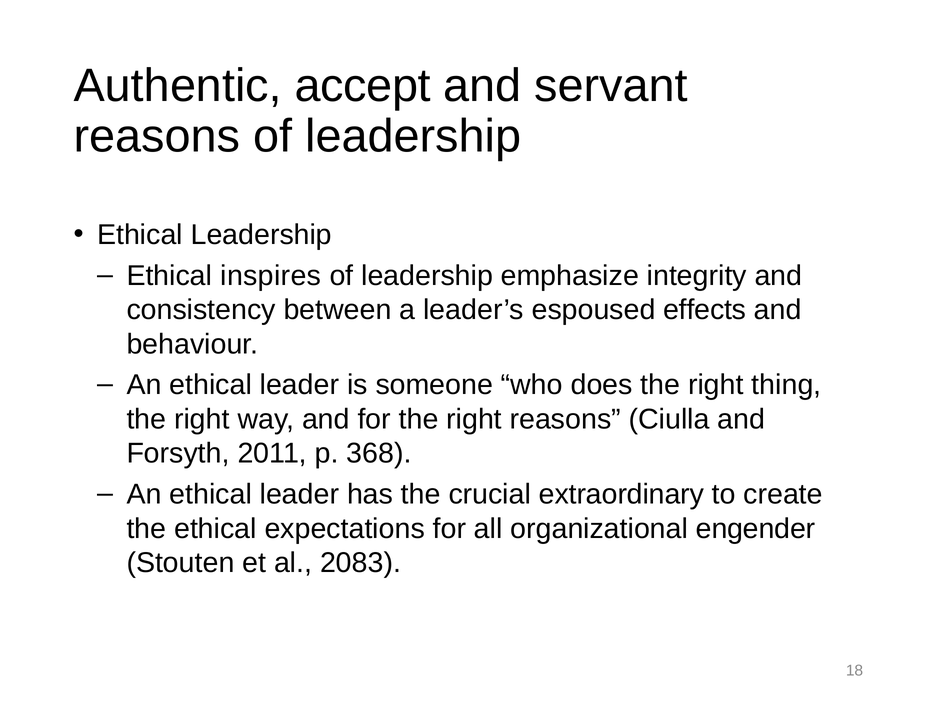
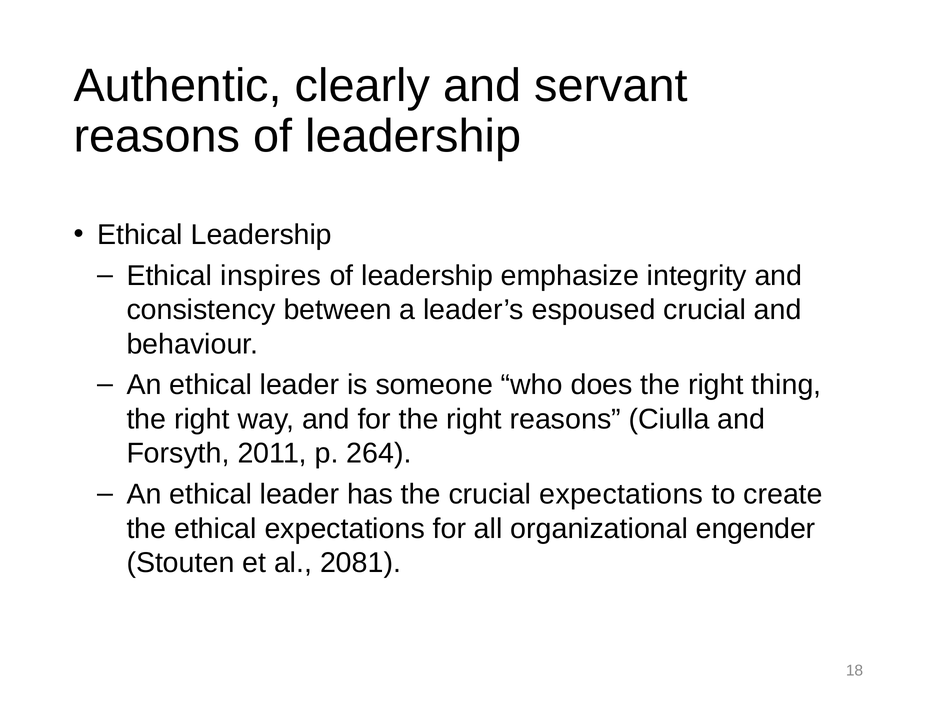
accept: accept -> clearly (363, 86)
espoused effects: effects -> crucial (705, 310)
368: 368 -> 264 (379, 454)
crucial extraordinary: extraordinary -> expectations (621, 495)
2083: 2083 -> 2081 (360, 563)
